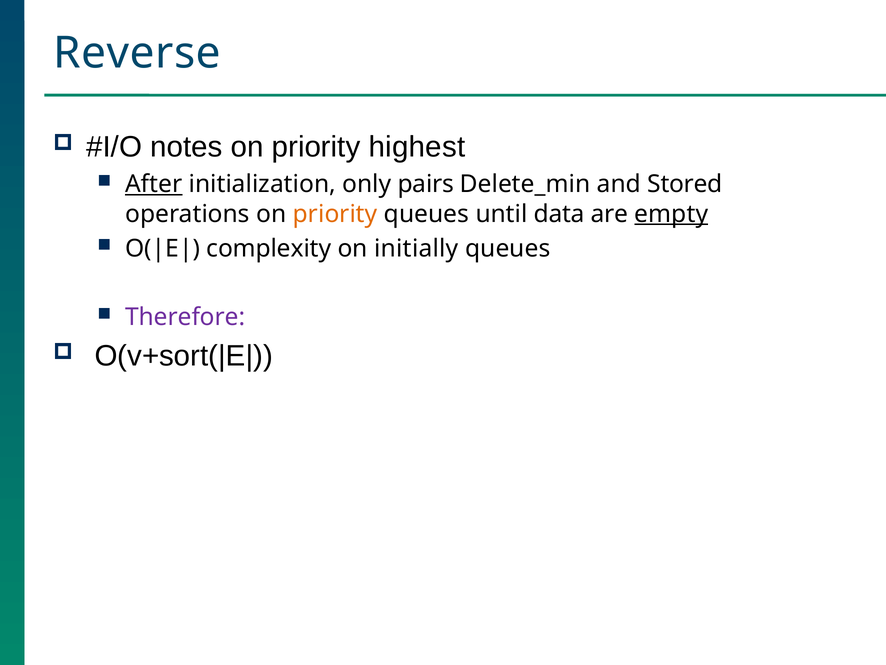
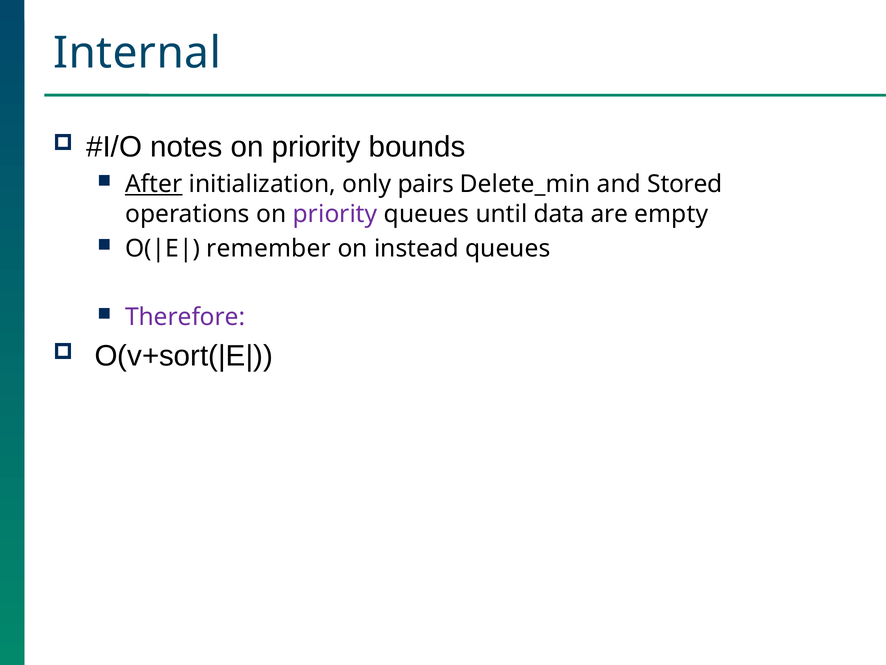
Reverse: Reverse -> Internal (137, 53)
highest: highest -> bounds (417, 147)
priority colour: orange -> purple (335, 214)
empty underline: present -> none (671, 214)
complexity: complexity -> remember (269, 248)
initially: initially -> instead (416, 248)
